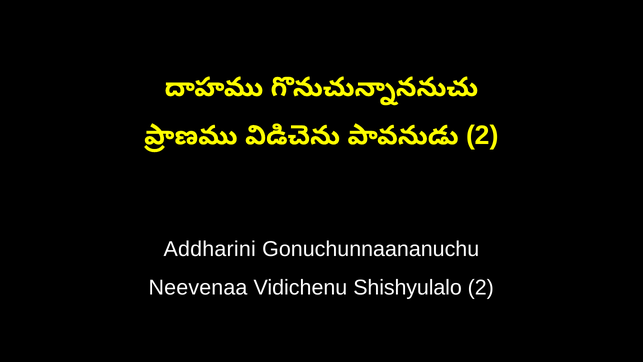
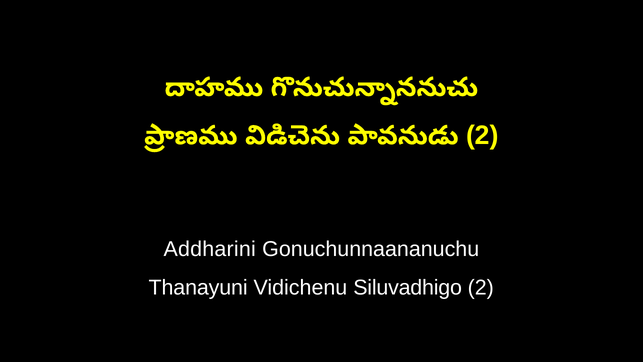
Neevenaa: Neevenaa -> Thanayuni (198, 288)
Shishyulalo: Shishyulalo -> Siluvadhigo (408, 288)
